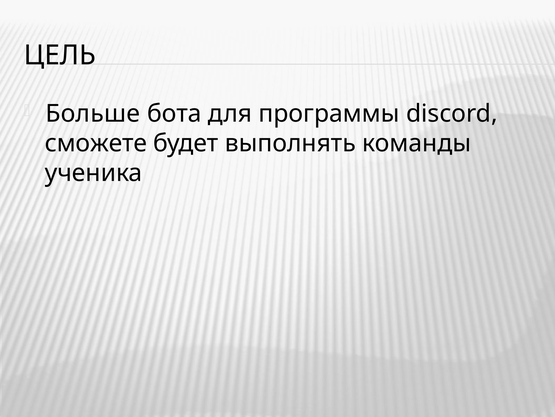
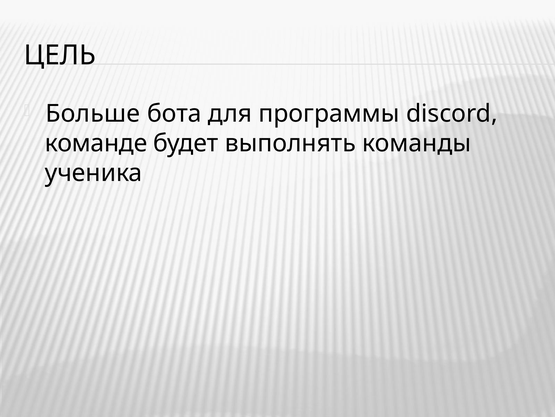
сможете: сможете -> команде (96, 143)
